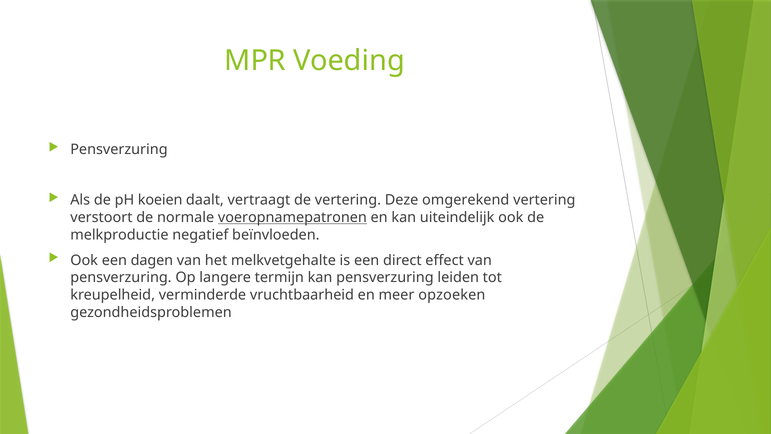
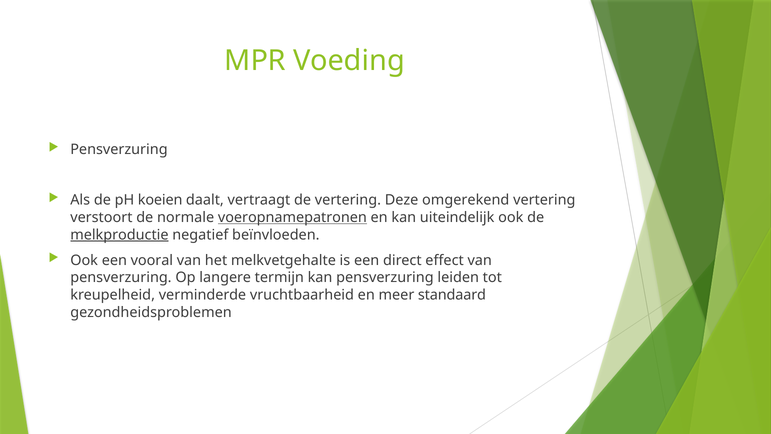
melkproductie underline: none -> present (119, 235)
dagen: dagen -> vooral (152, 260)
opzoeken: opzoeken -> standaard (452, 295)
